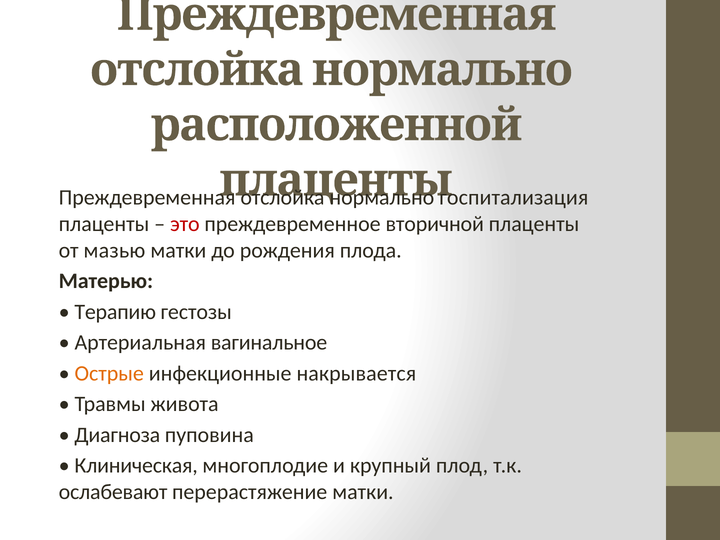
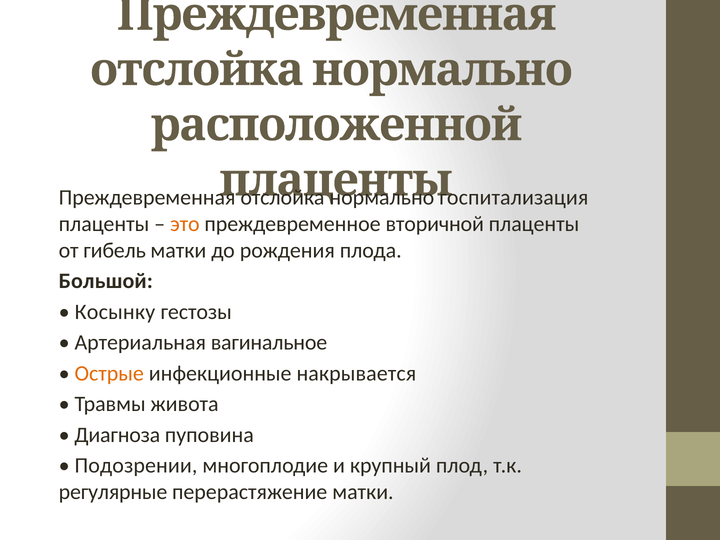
это colour: red -> orange (185, 224)
мазью: мазью -> гибель (115, 250)
Матерью: Матерью -> Большой (106, 281)
Терапию: Терапию -> Косынку (115, 312)
Клиническая: Клиническая -> Подозрении (136, 466)
ослабевают: ослабевают -> регулярные (113, 492)
